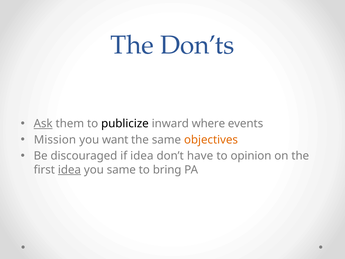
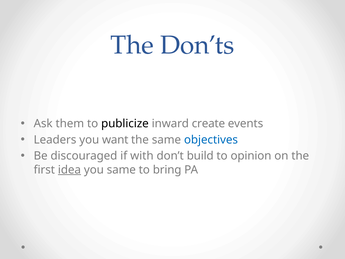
Ask underline: present -> none (43, 124)
where: where -> create (208, 124)
Mission: Mission -> Leaders (55, 140)
objectives colour: orange -> blue (211, 140)
if idea: idea -> with (142, 156)
have: have -> build (200, 156)
